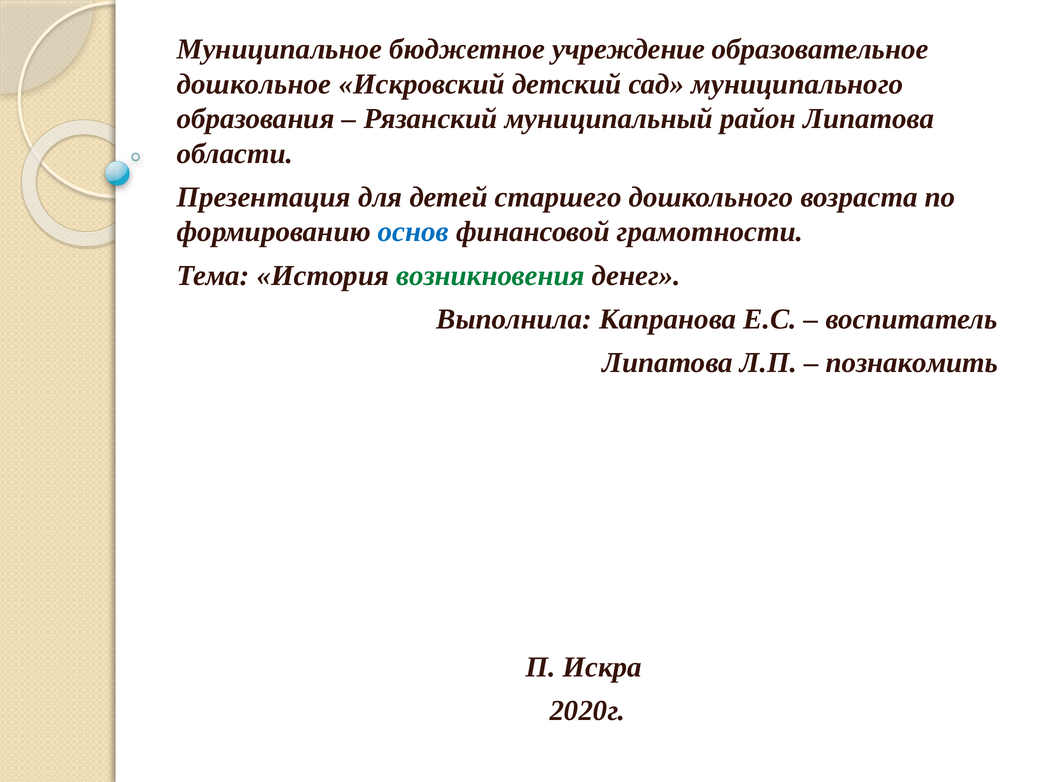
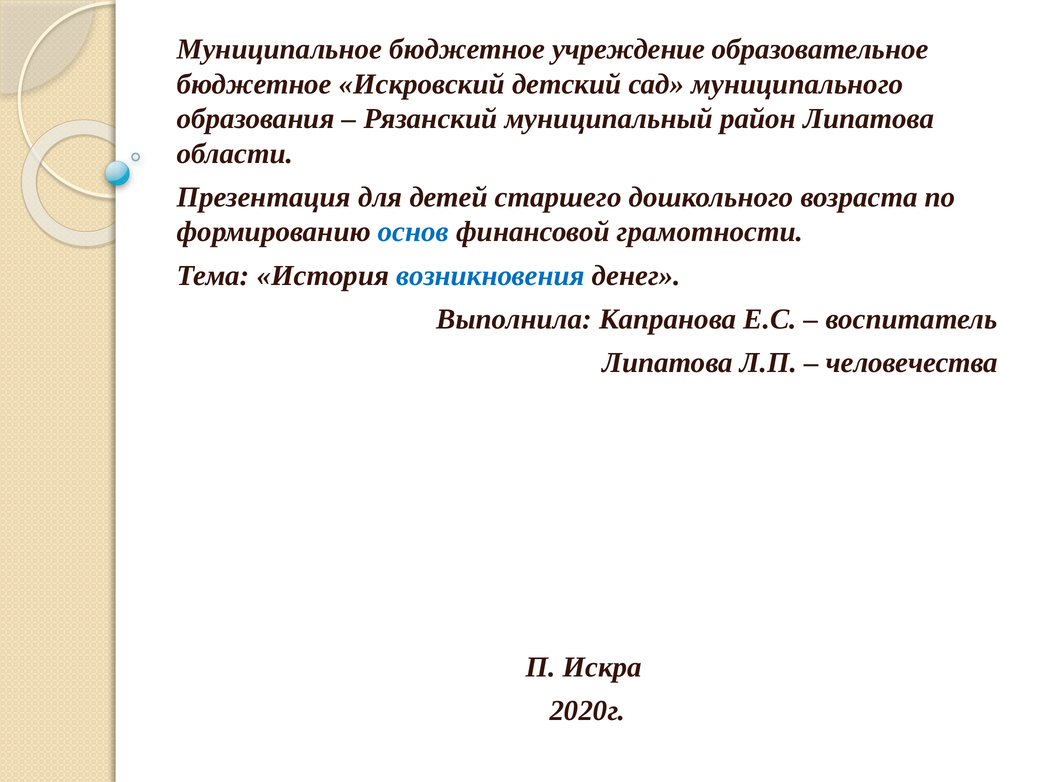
дошкольное: дошкольное -> бюджетное (254, 84)
возникновения colour: green -> blue (490, 276)
познакомить: познакомить -> человечества (912, 363)
